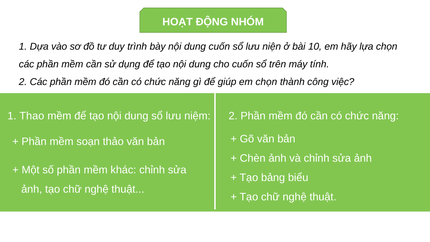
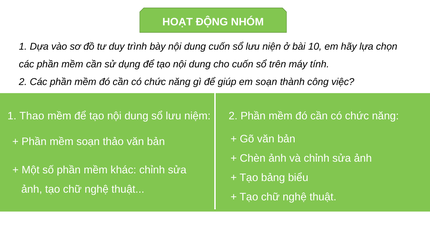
em chọn: chọn -> soạn (266, 82)
